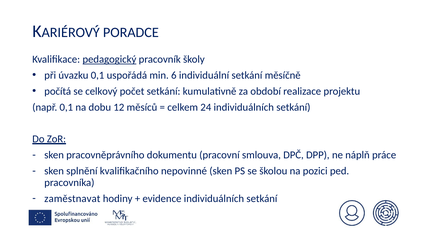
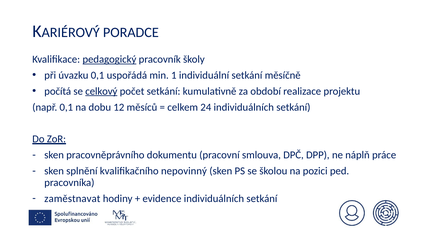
6: 6 -> 1 (174, 75)
celkový underline: none -> present (101, 91)
nepovinné: nepovinné -> nepovinný (184, 171)
